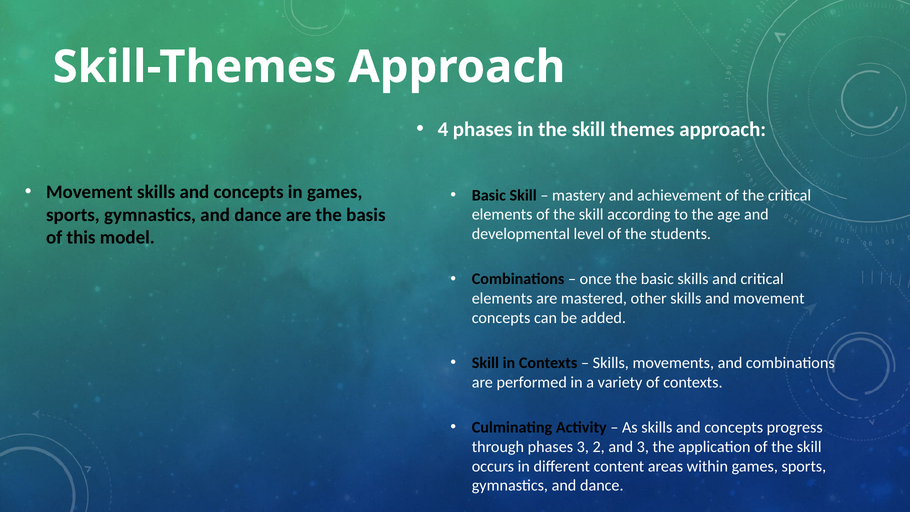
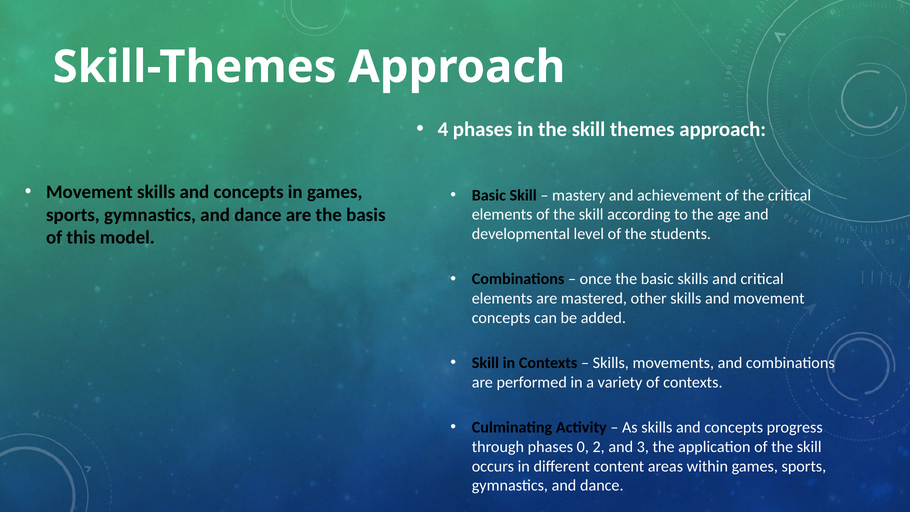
phases 3: 3 -> 0 (583, 447)
